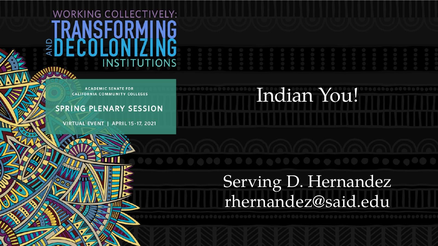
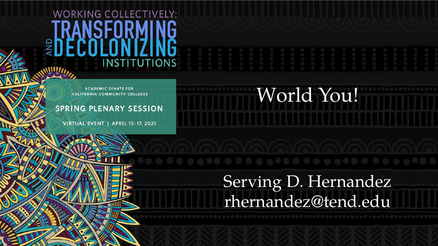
Indian: Indian -> World (285, 95)
rhernandez@said.edu: rhernandez@said.edu -> rhernandez@tend.edu (308, 202)
